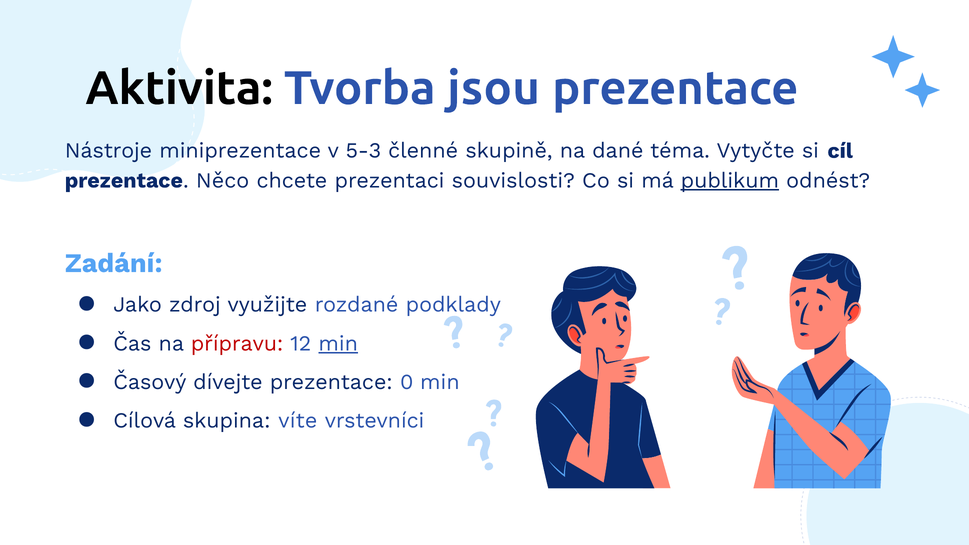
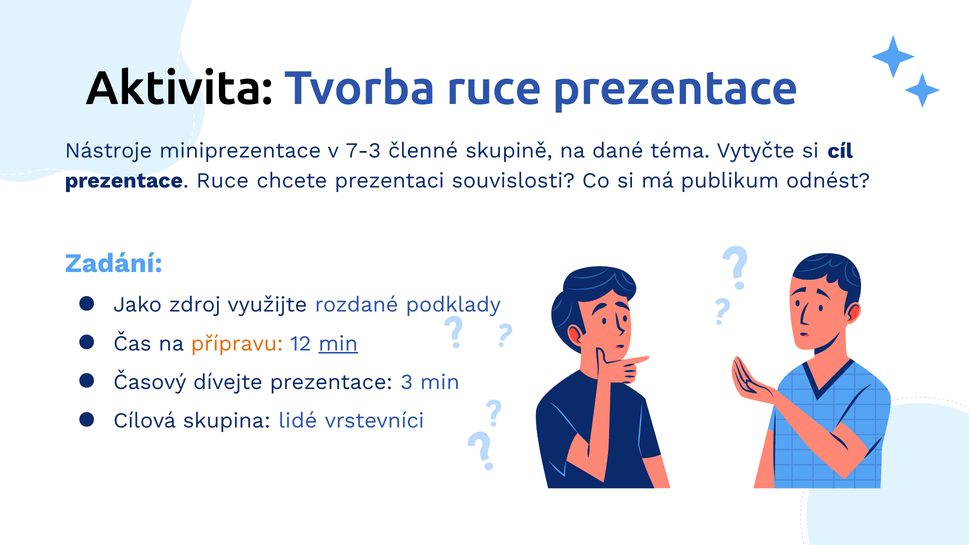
Tvorba jsou: jsou -> ruce (494, 88)
5-3: 5-3 -> 7-3 (363, 151)
prezentace Něco: Něco -> Ruce (223, 180)
publikum underline: present -> none (730, 180)
přípravu colour: red -> orange (237, 343)
0: 0 -> 3 (407, 382)
víte: víte -> lidé (298, 421)
